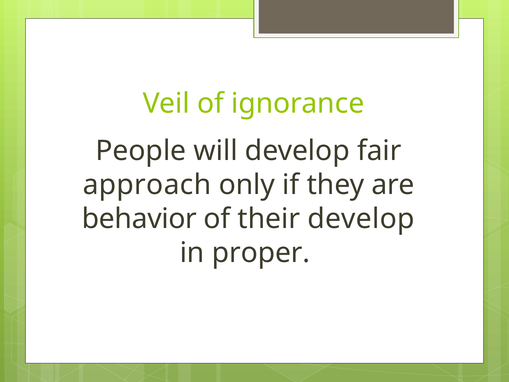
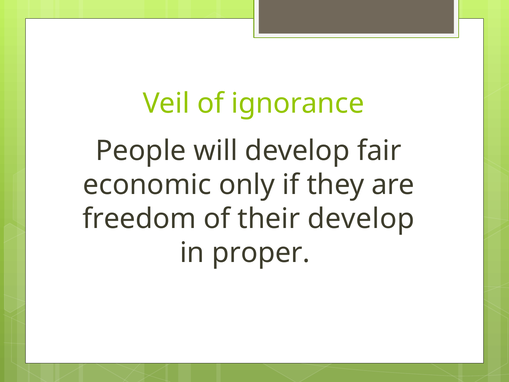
approach: approach -> economic (147, 185)
behavior: behavior -> freedom (139, 219)
